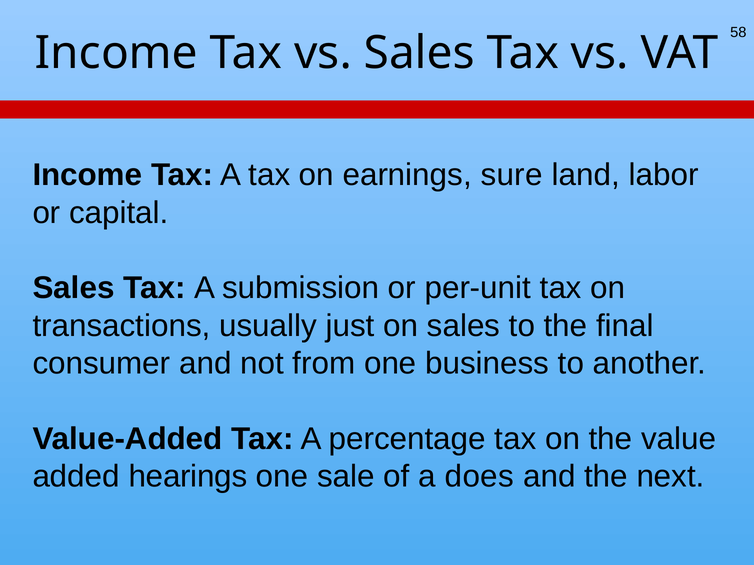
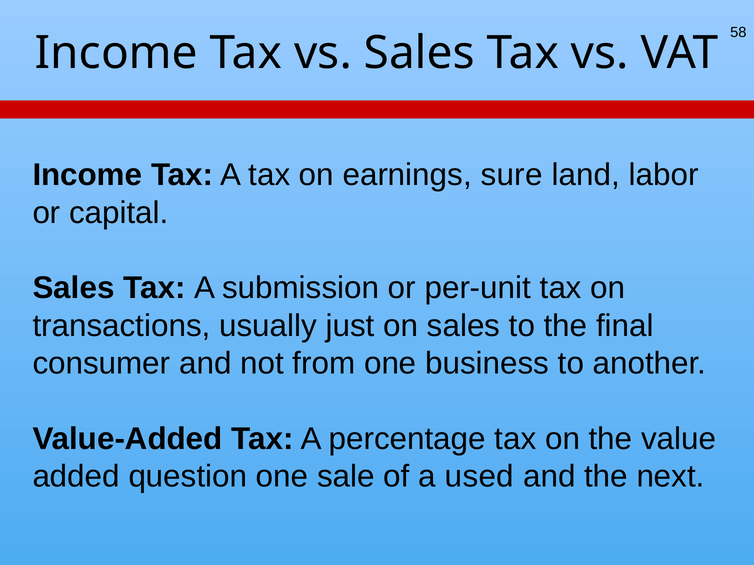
hearings: hearings -> question (188, 477)
does: does -> used (479, 477)
